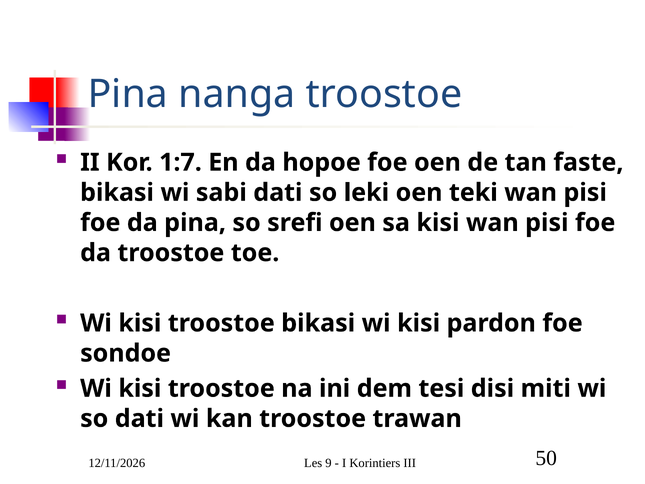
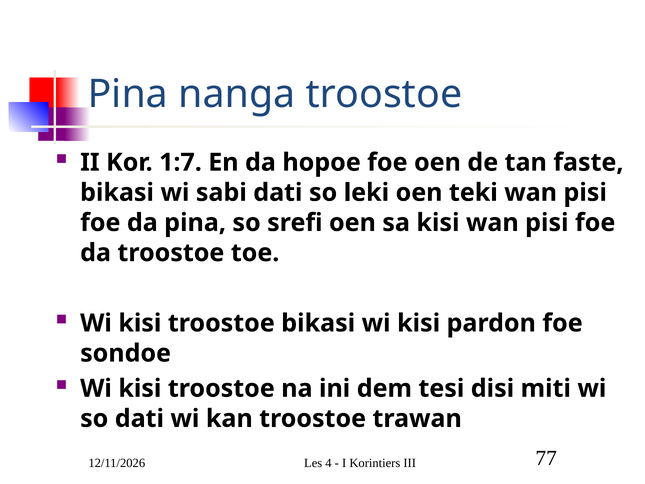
9: 9 -> 4 (329, 463)
50: 50 -> 77 (546, 458)
